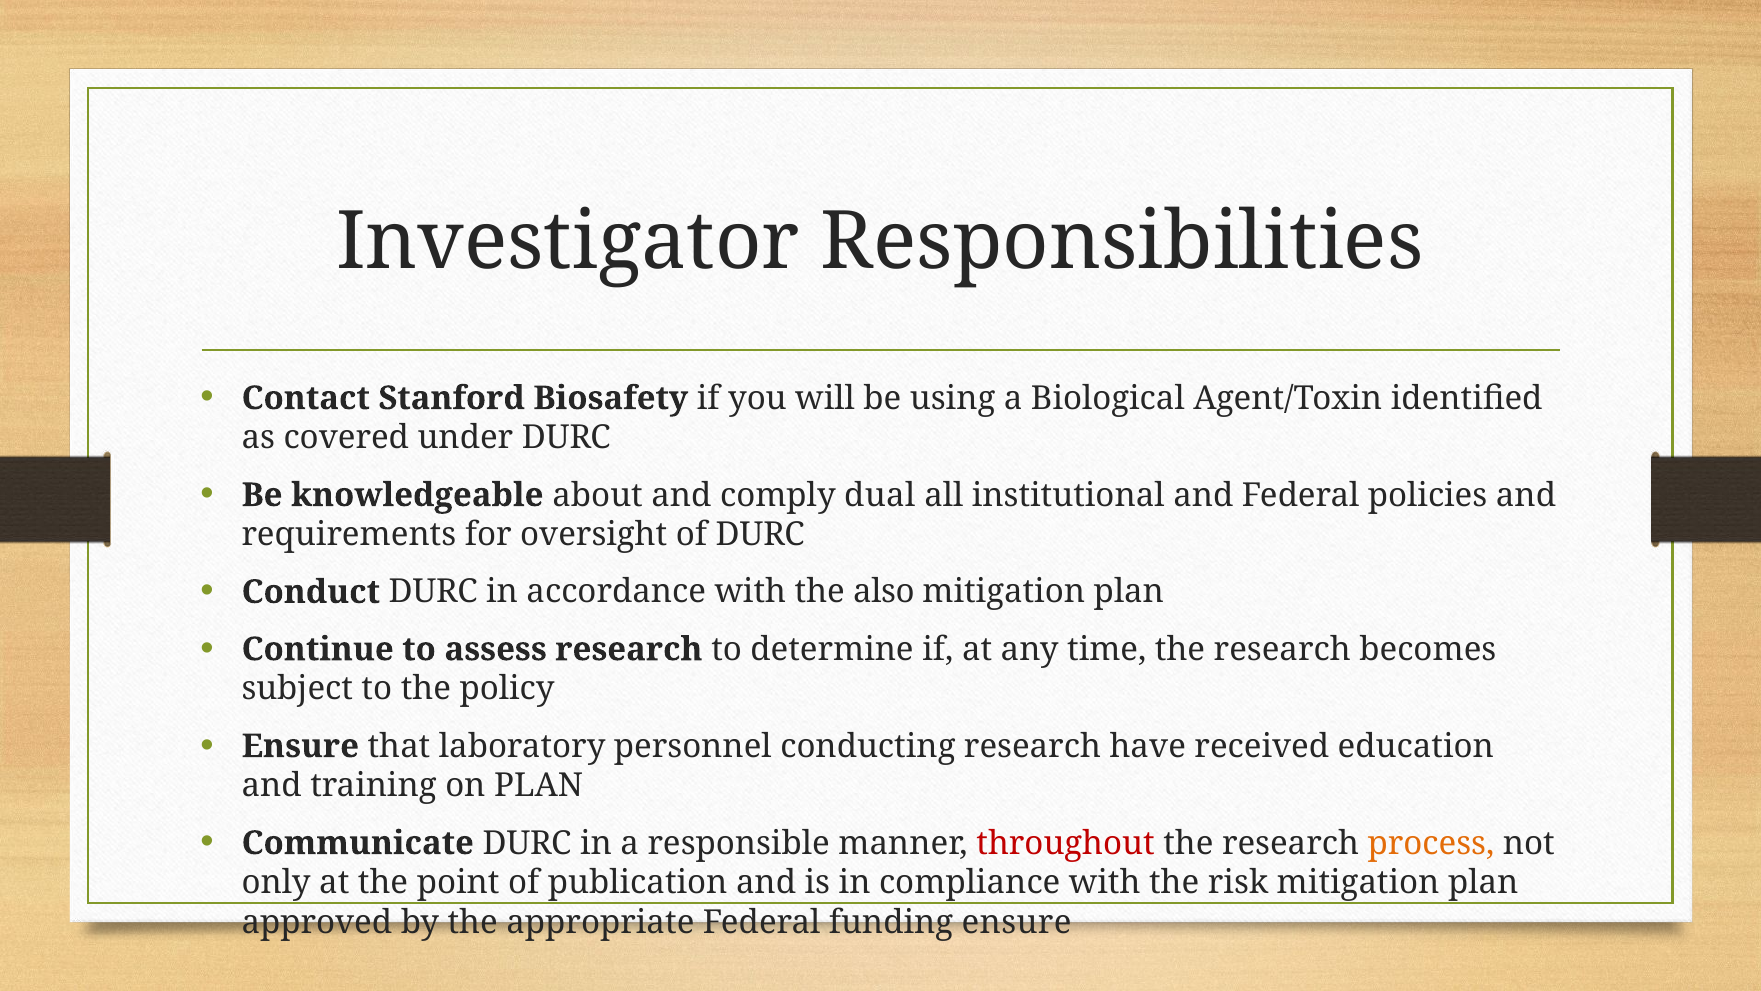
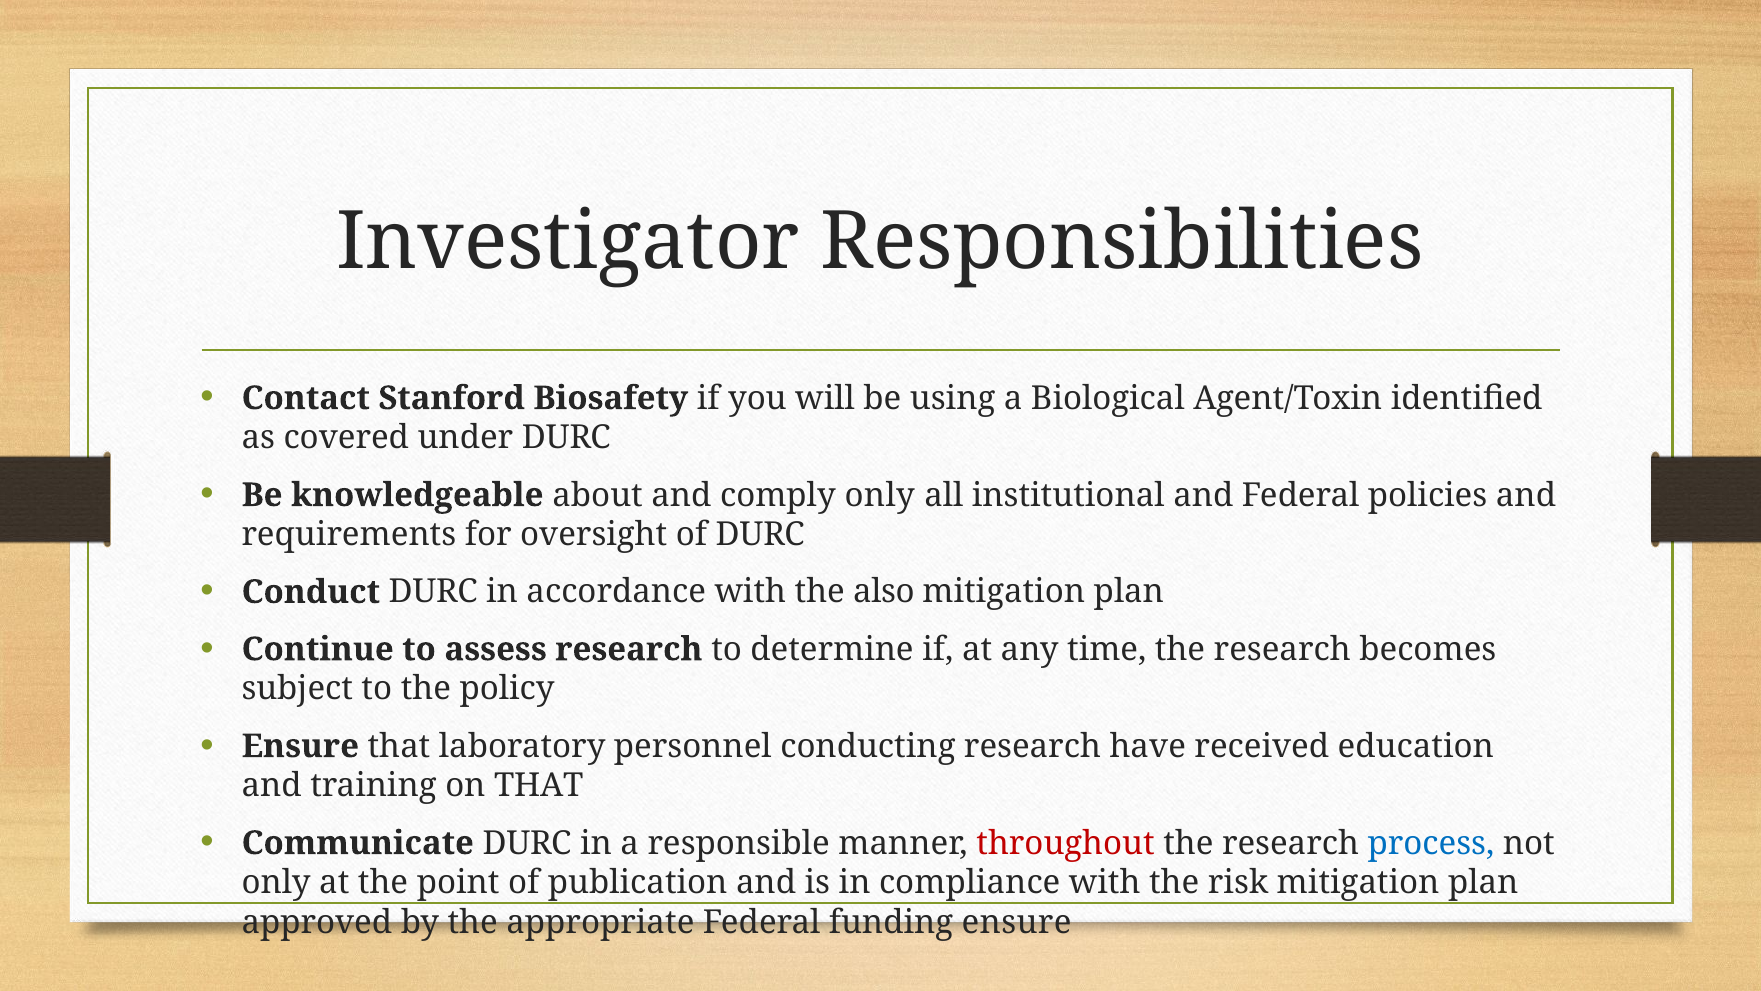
comply dual: dual -> only (880, 495)
on PLAN: PLAN -> THAT (539, 786)
process colour: orange -> blue (1431, 843)
